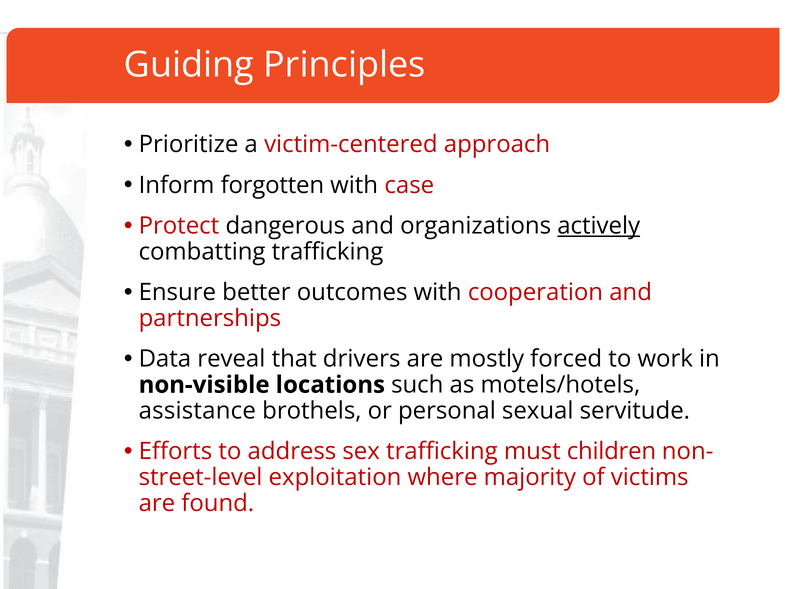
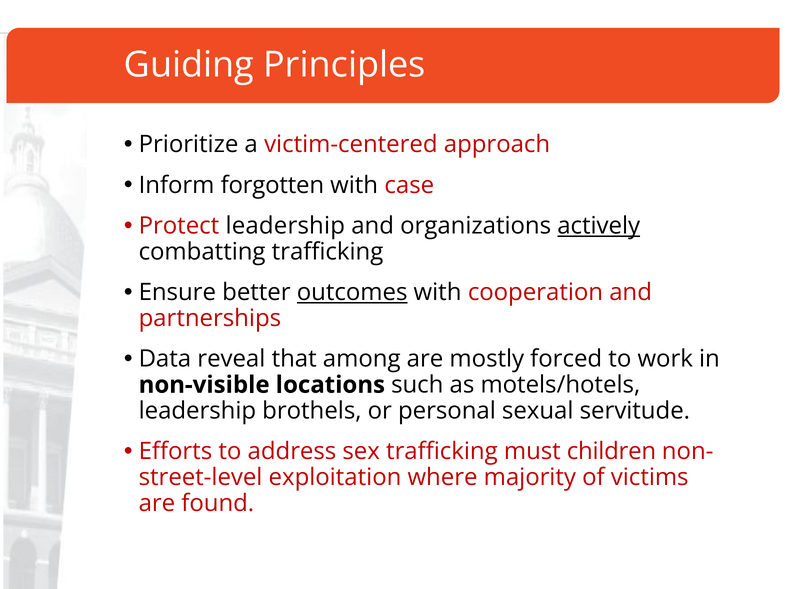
Protect dangerous: dangerous -> leadership (285, 226)
outcomes underline: none -> present (352, 293)
drivers: drivers -> among (362, 359)
assistance: assistance -> leadership (197, 411)
